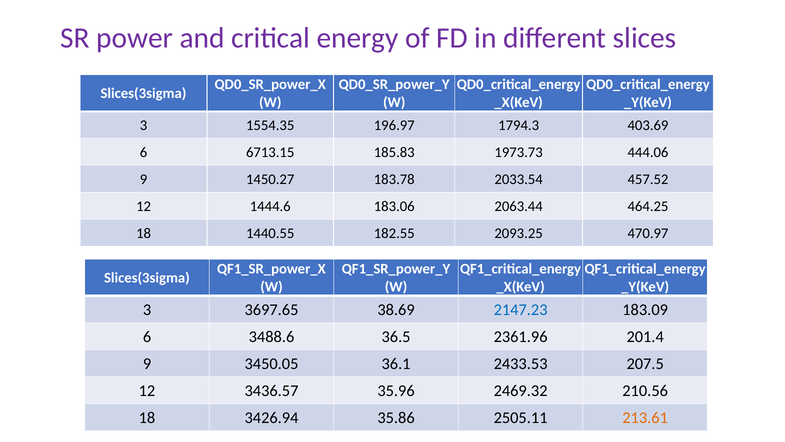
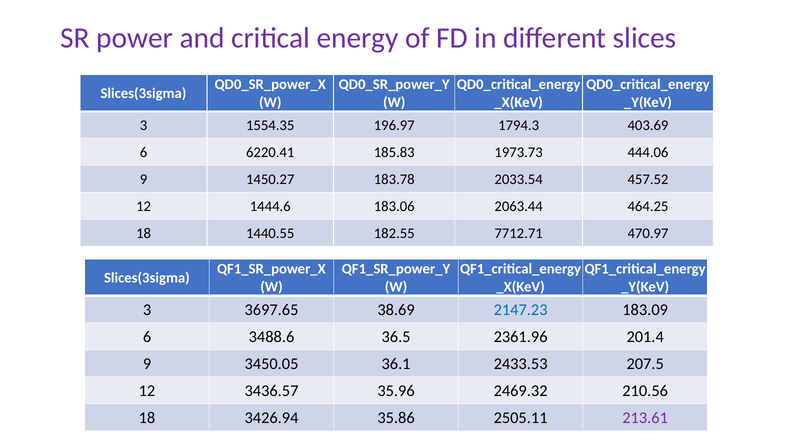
6713.15: 6713.15 -> 6220.41 (270, 152)
2093.25: 2093.25 -> 7712.71 (519, 233)
213.61 colour: orange -> purple (645, 417)
